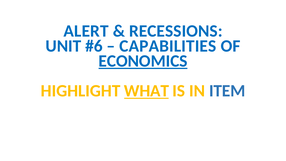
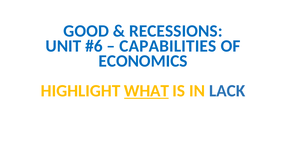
ALERT: ALERT -> GOOD (86, 31)
ECONOMICS underline: present -> none (143, 61)
ITEM: ITEM -> LACK (227, 91)
